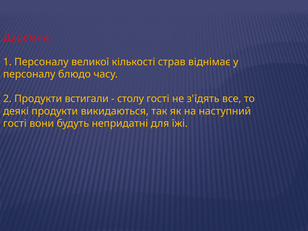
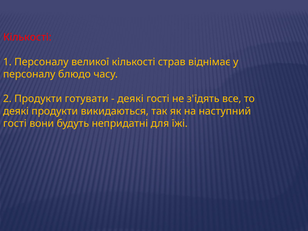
Даремна: Даремна -> Кількості (27, 37)
встигали: встигали -> готувати (87, 99)
столу: столу -> деякі (130, 99)
